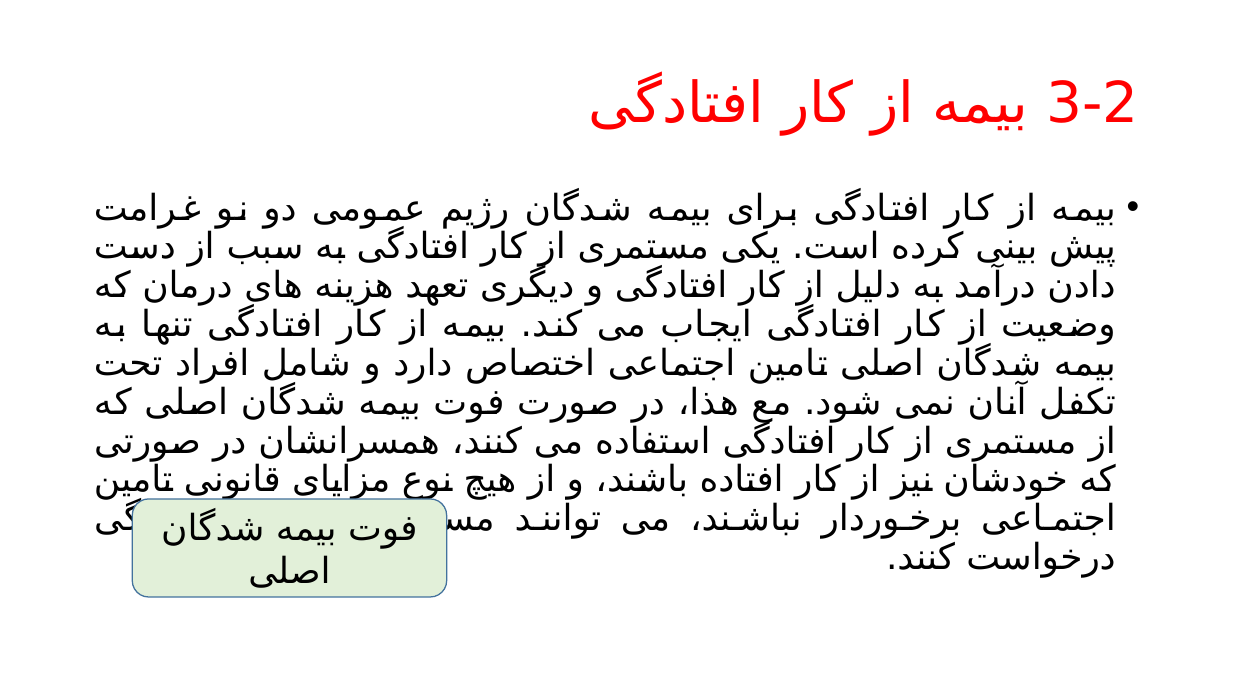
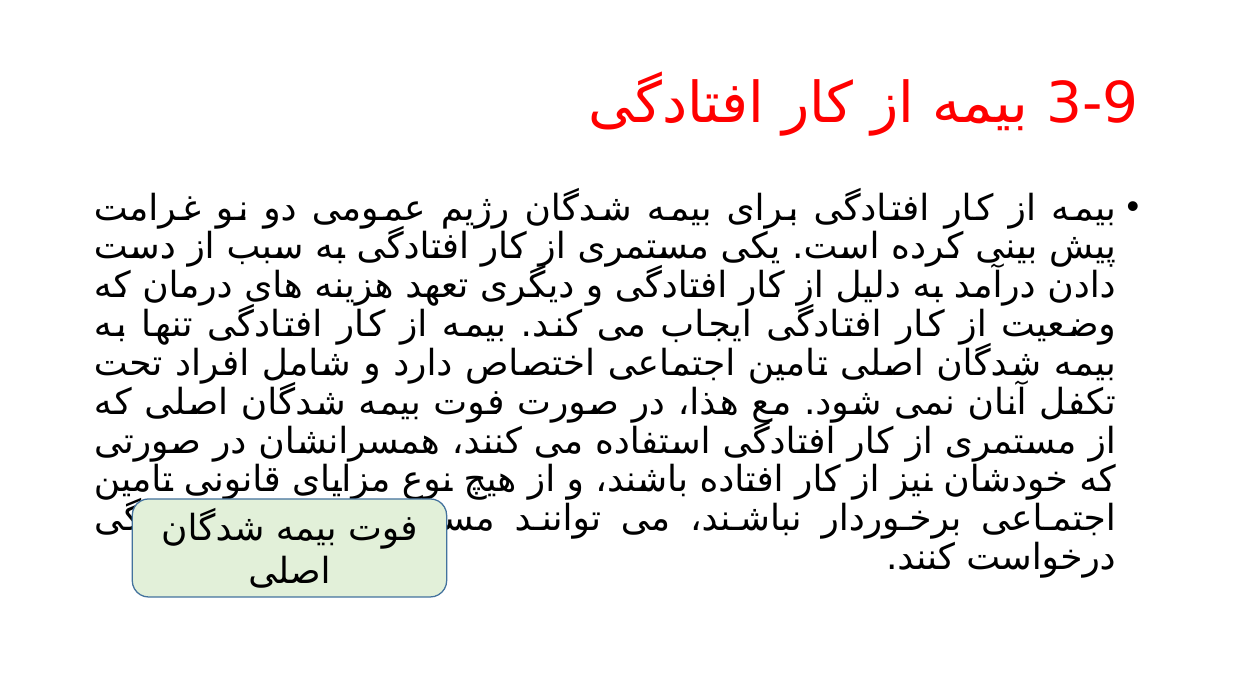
3-2: 3-2 -> 3-9 (1093, 104)
